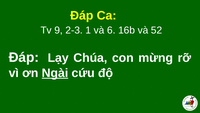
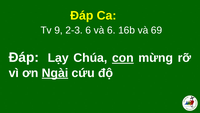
2-3 1: 1 -> 6 (88, 30)
52: 52 -> 69 (157, 30)
con underline: none -> present (123, 58)
